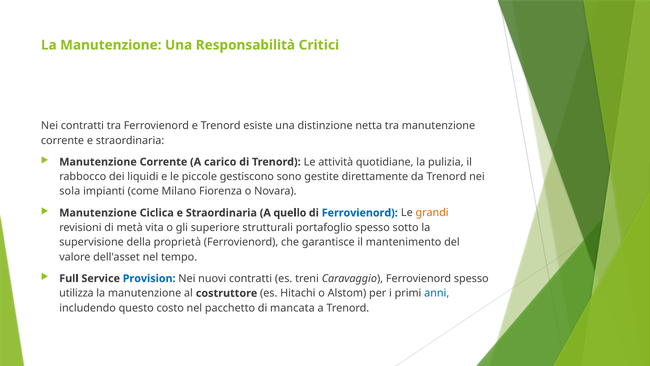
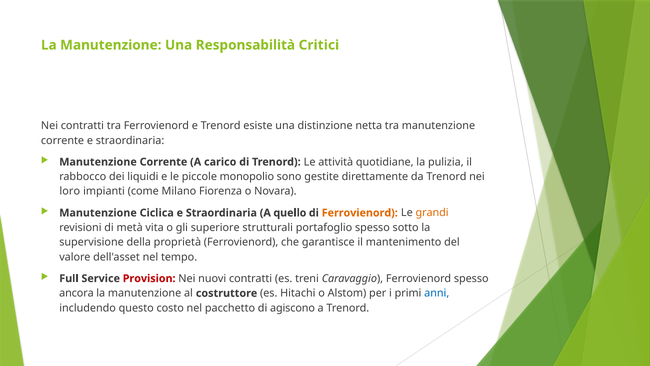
gestiscono: gestiscono -> monopolio (247, 176)
sola: sola -> loro (70, 191)
Ferrovienord colour: blue -> orange (360, 213)
Provision colour: blue -> red (149, 278)
utilizza: utilizza -> ancora (76, 293)
mancata: mancata -> agiscono (293, 308)
